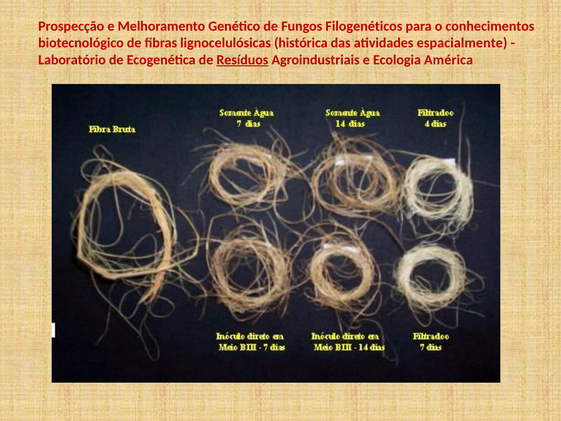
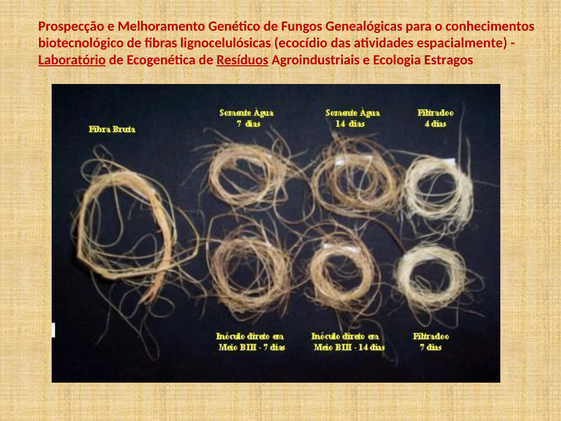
Filogenéticos: Filogenéticos -> Genealógicas (364, 26)
histórica: histórica -> ecocídio (301, 43)
Laboratório underline: none -> present (72, 60)
América: América -> Estragos (449, 60)
